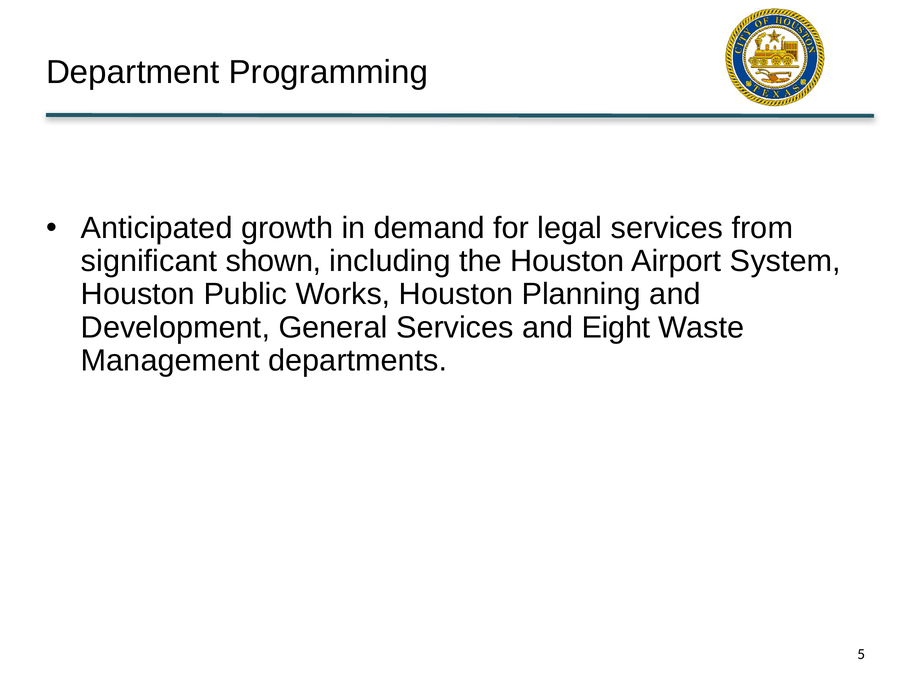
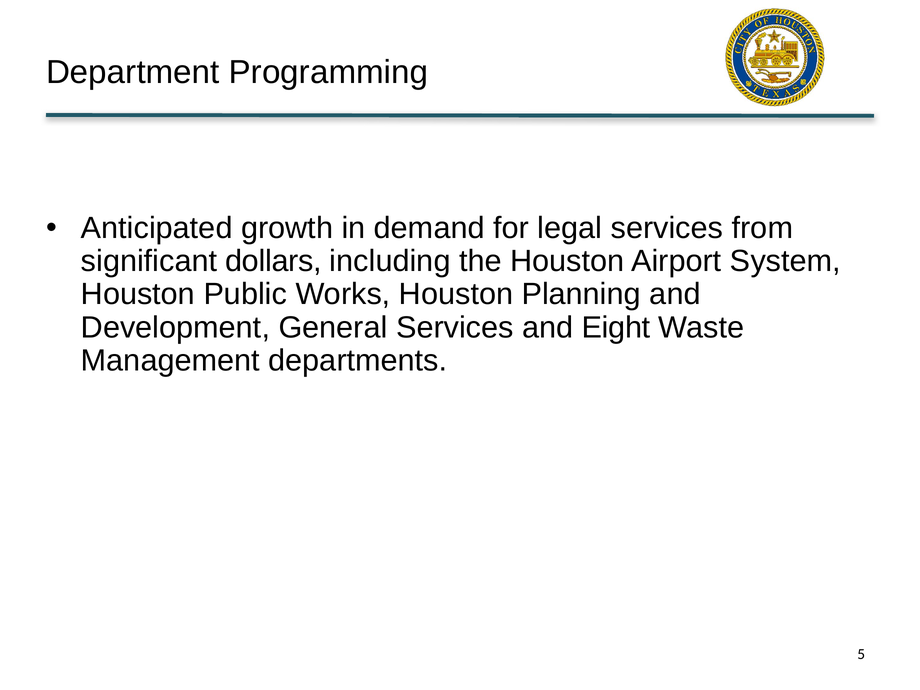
shown: shown -> dollars (273, 261)
